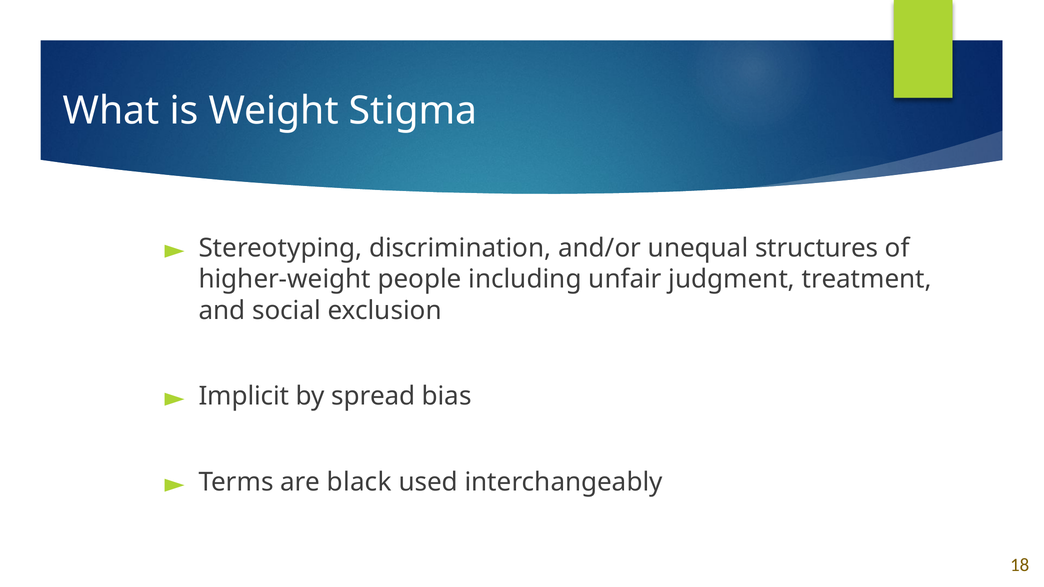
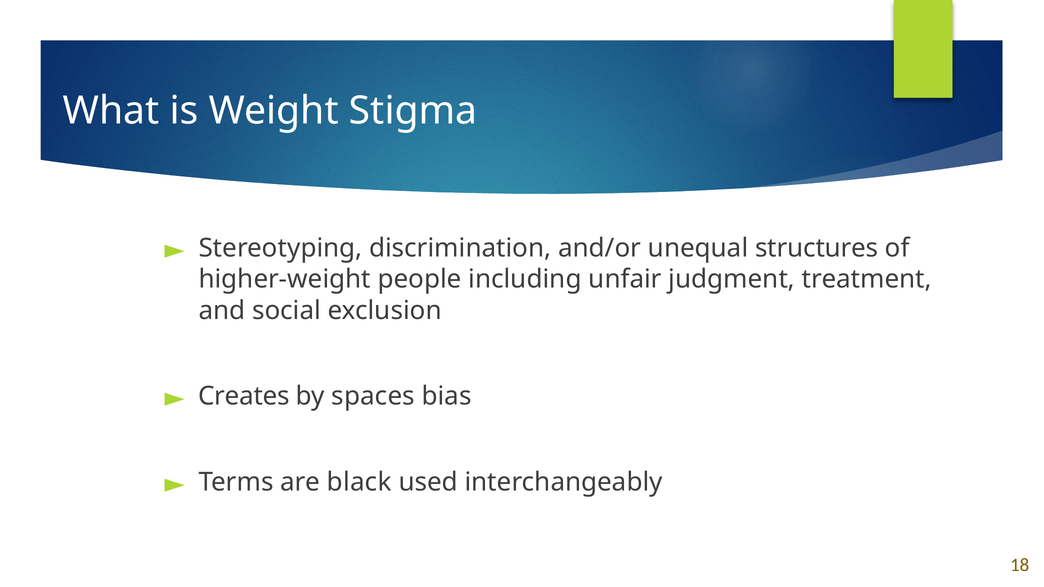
Implicit: Implicit -> Creates (244, 397)
spread: spread -> spaces (373, 397)
